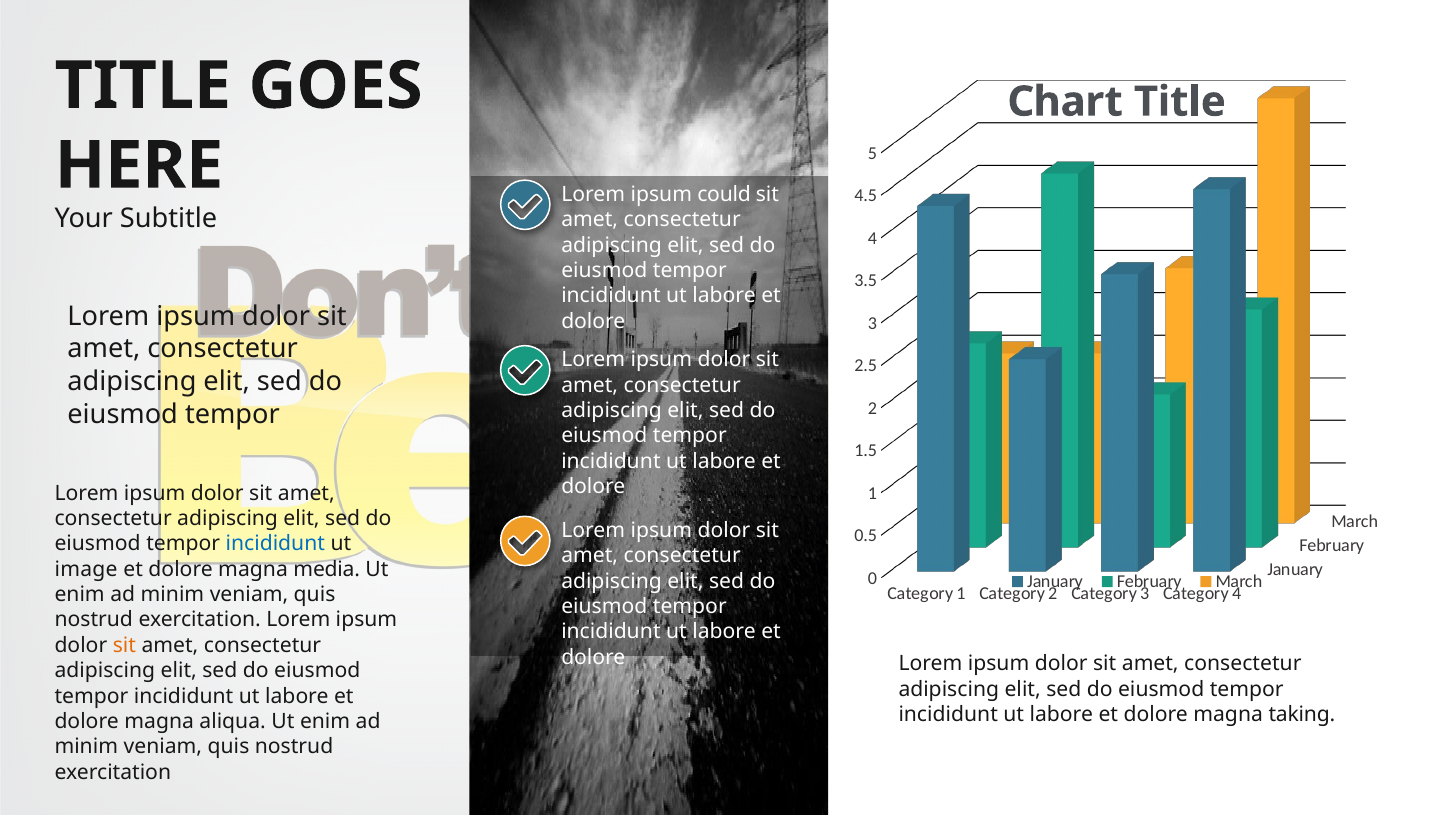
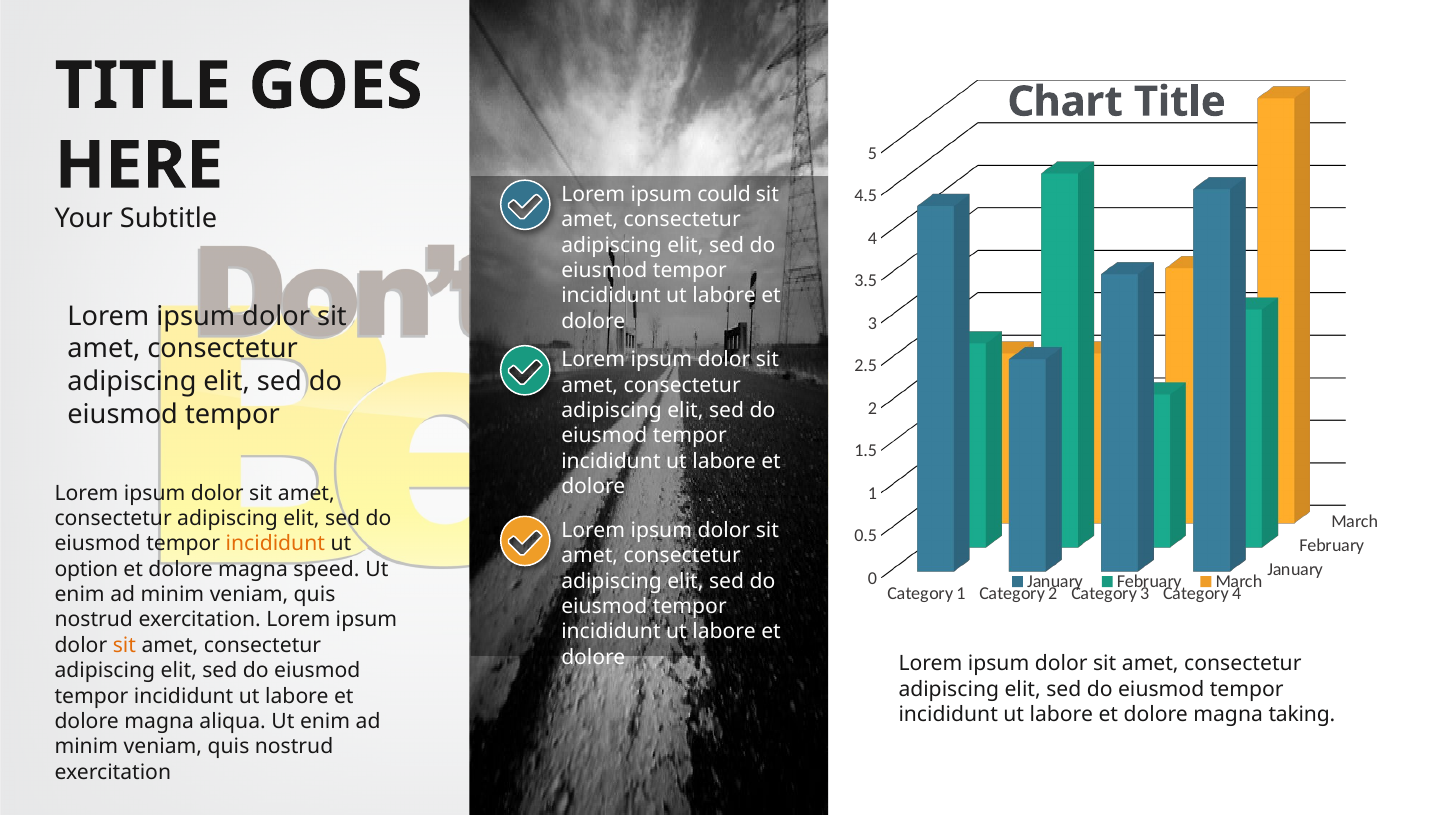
incididunt colour: blue -> orange (275, 544)
image: image -> option (86, 569)
media: media -> speed (327, 569)
